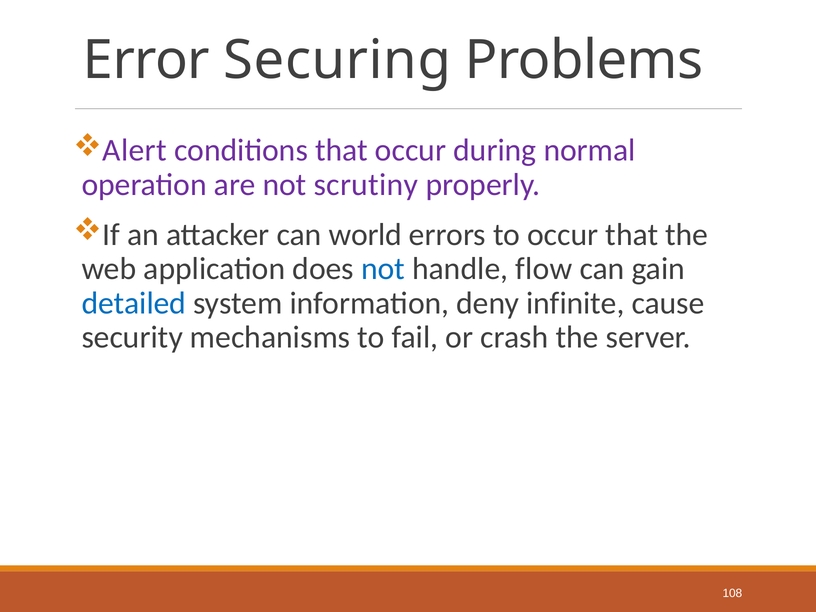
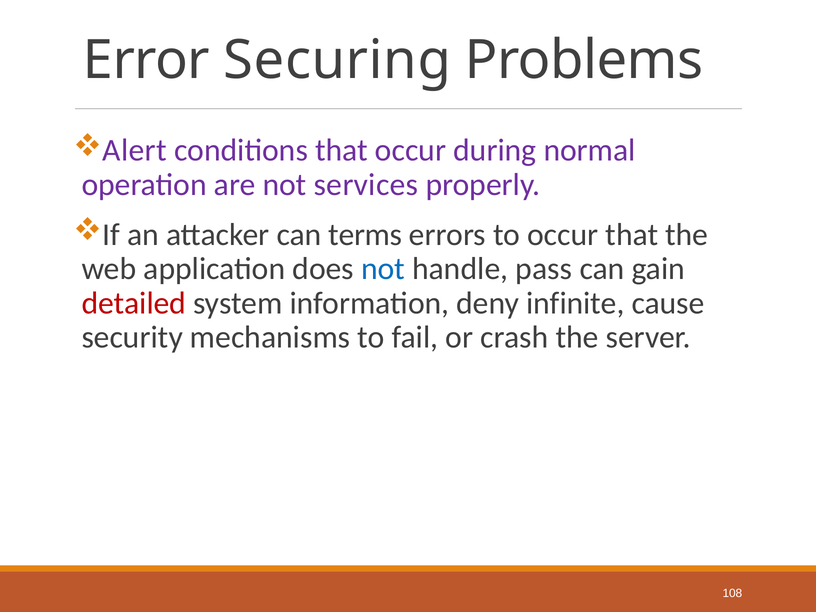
scrutiny: scrutiny -> services (366, 185)
world: world -> terms (365, 235)
flow: flow -> pass (544, 269)
detailed colour: blue -> red (134, 303)
